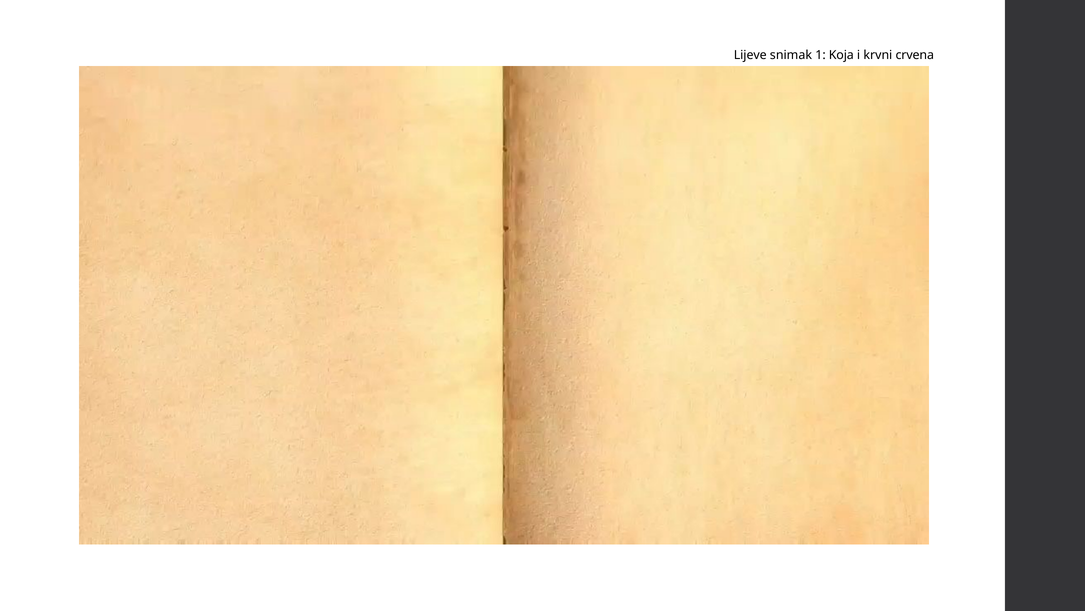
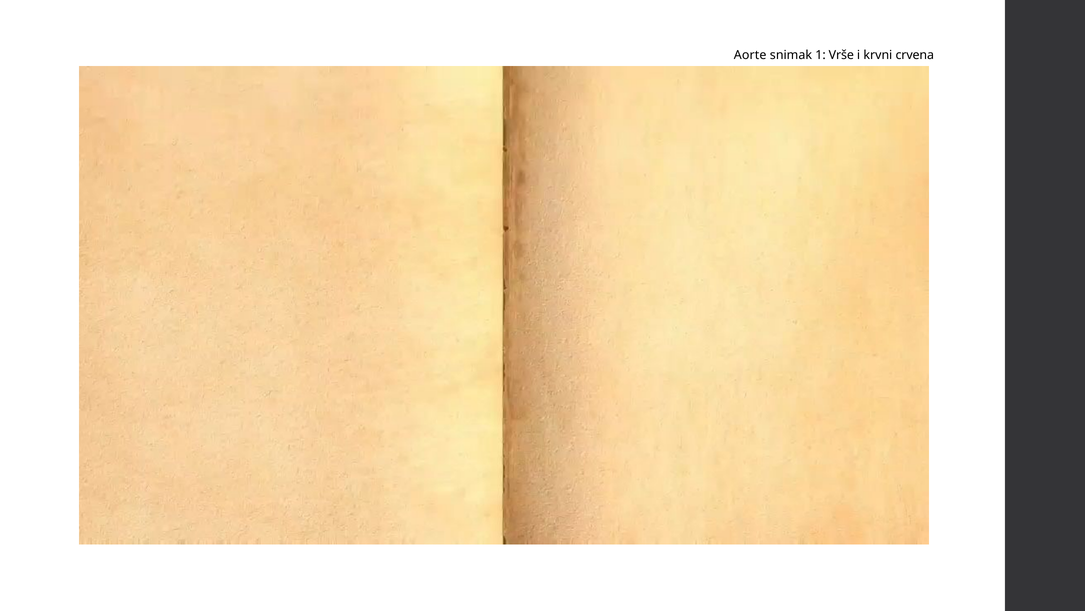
Lijeve: Lijeve -> Aorte (750, 55)
Koja: Koja -> Vrše (841, 55)
